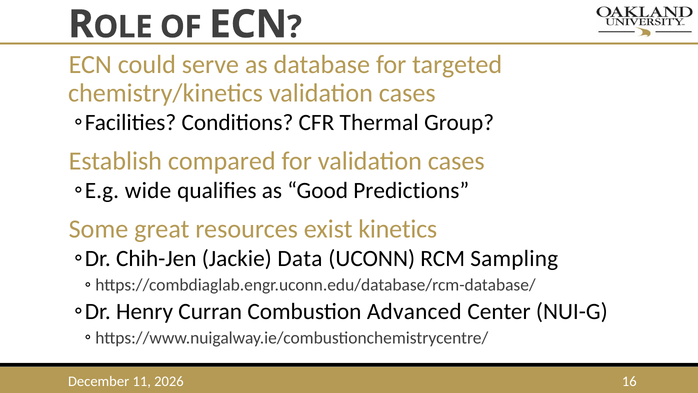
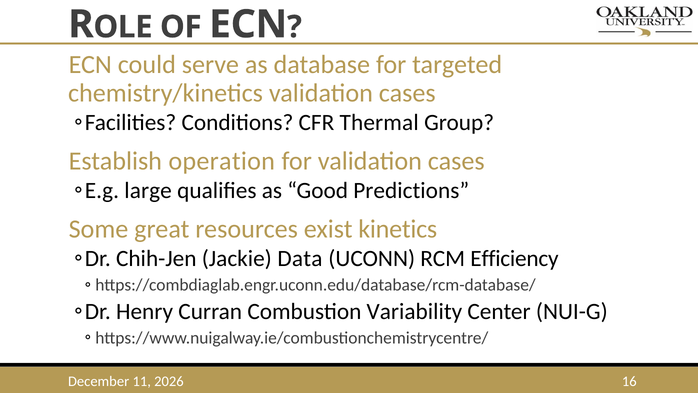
compared: compared -> operation (222, 161)
wide: wide -> large (148, 190)
Sampling: Sampling -> Efficiency (514, 258)
Advanced: Advanced -> Variability (414, 311)
